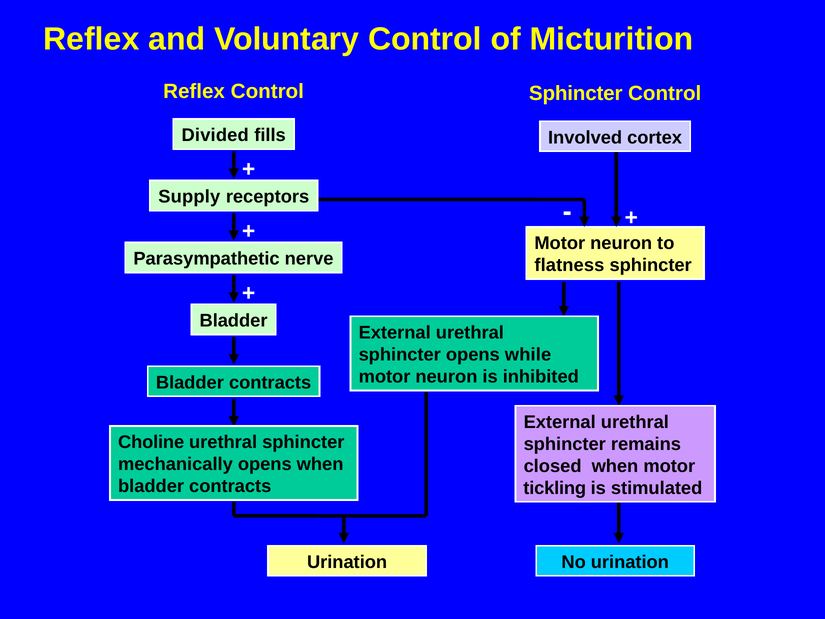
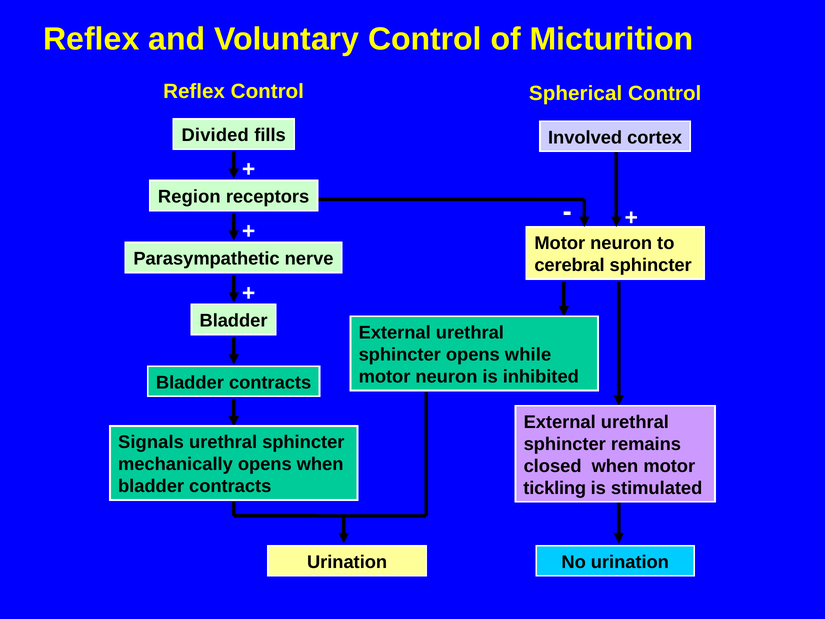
Control Sphincter: Sphincter -> Spherical (576, 93)
Supply: Supply -> Region (189, 197)
flatness: flatness -> cerebral (570, 265)
Choline: Choline -> Signals (151, 442)
